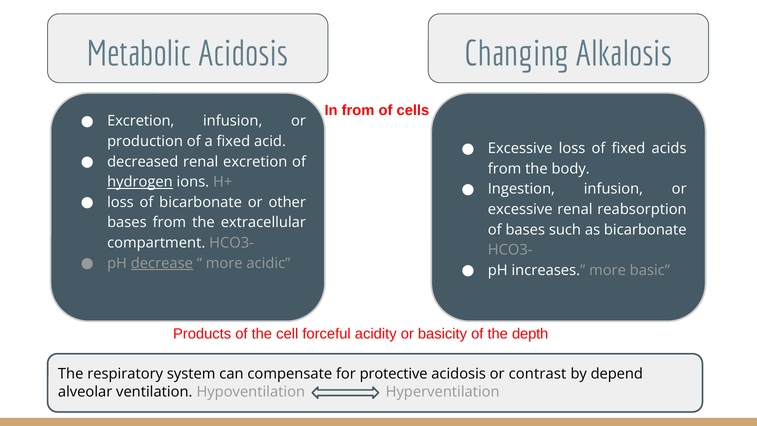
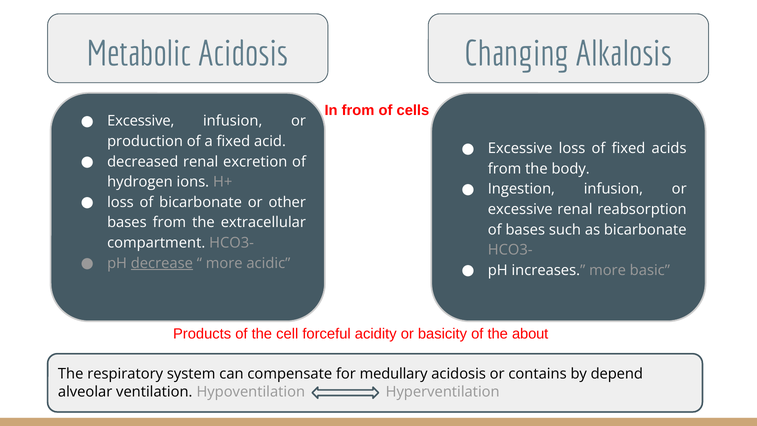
Excretion: Excretion -> Excessive (141, 121)
hydrogen underline: present -> none (140, 182)
depth: depth -> about (530, 334)
protective: protective -> medullary (394, 374)
contrast: contrast -> contains (538, 374)
